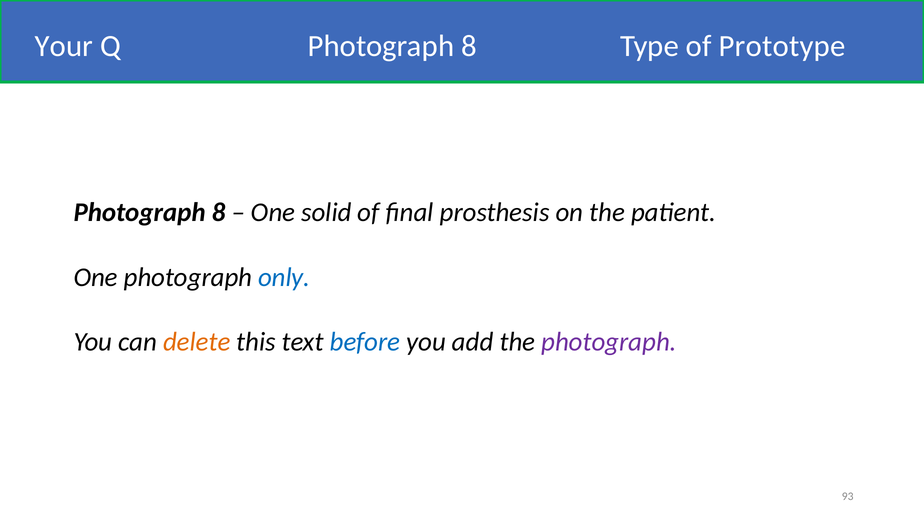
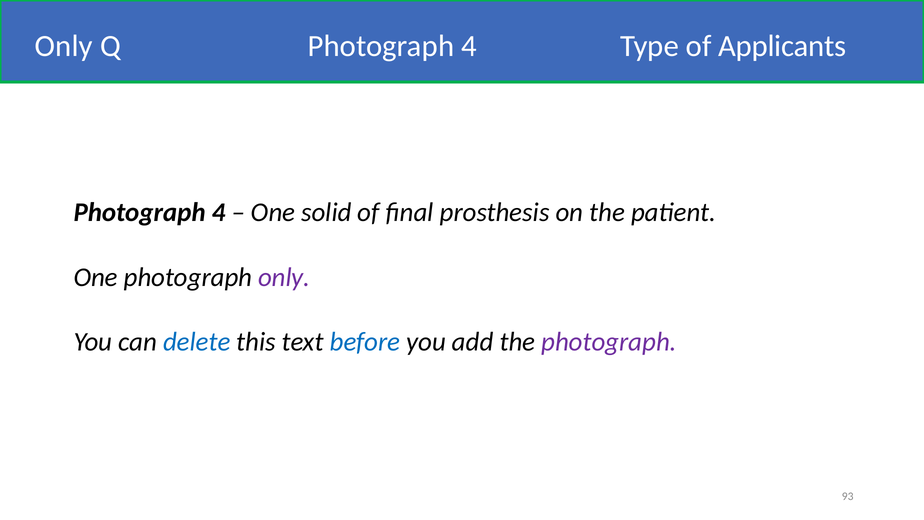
Your: Your -> Only (64, 46)
Q Photograph 8: 8 -> 4 (469, 46)
Prototype: Prototype -> Applicants (782, 46)
8: 8 -> 4 (218, 212)
only colour: blue -> purple (284, 277)
delete colour: orange -> blue (197, 342)
